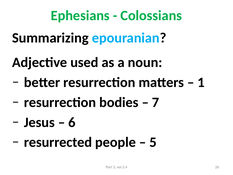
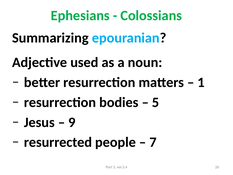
7: 7 -> 5 (156, 102)
6: 6 -> 9 (72, 122)
5: 5 -> 7 (153, 142)
